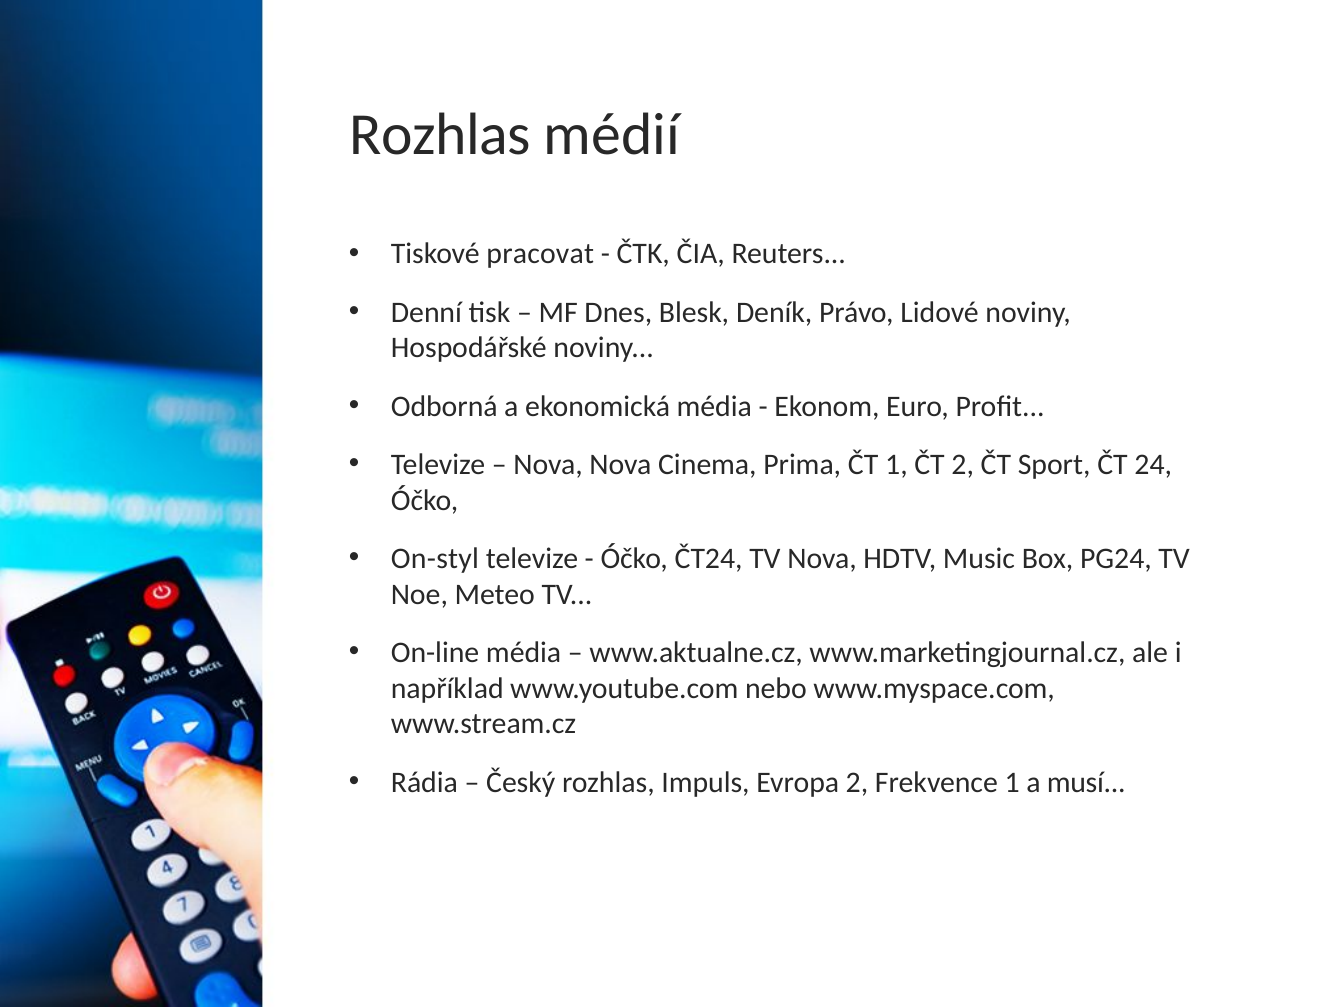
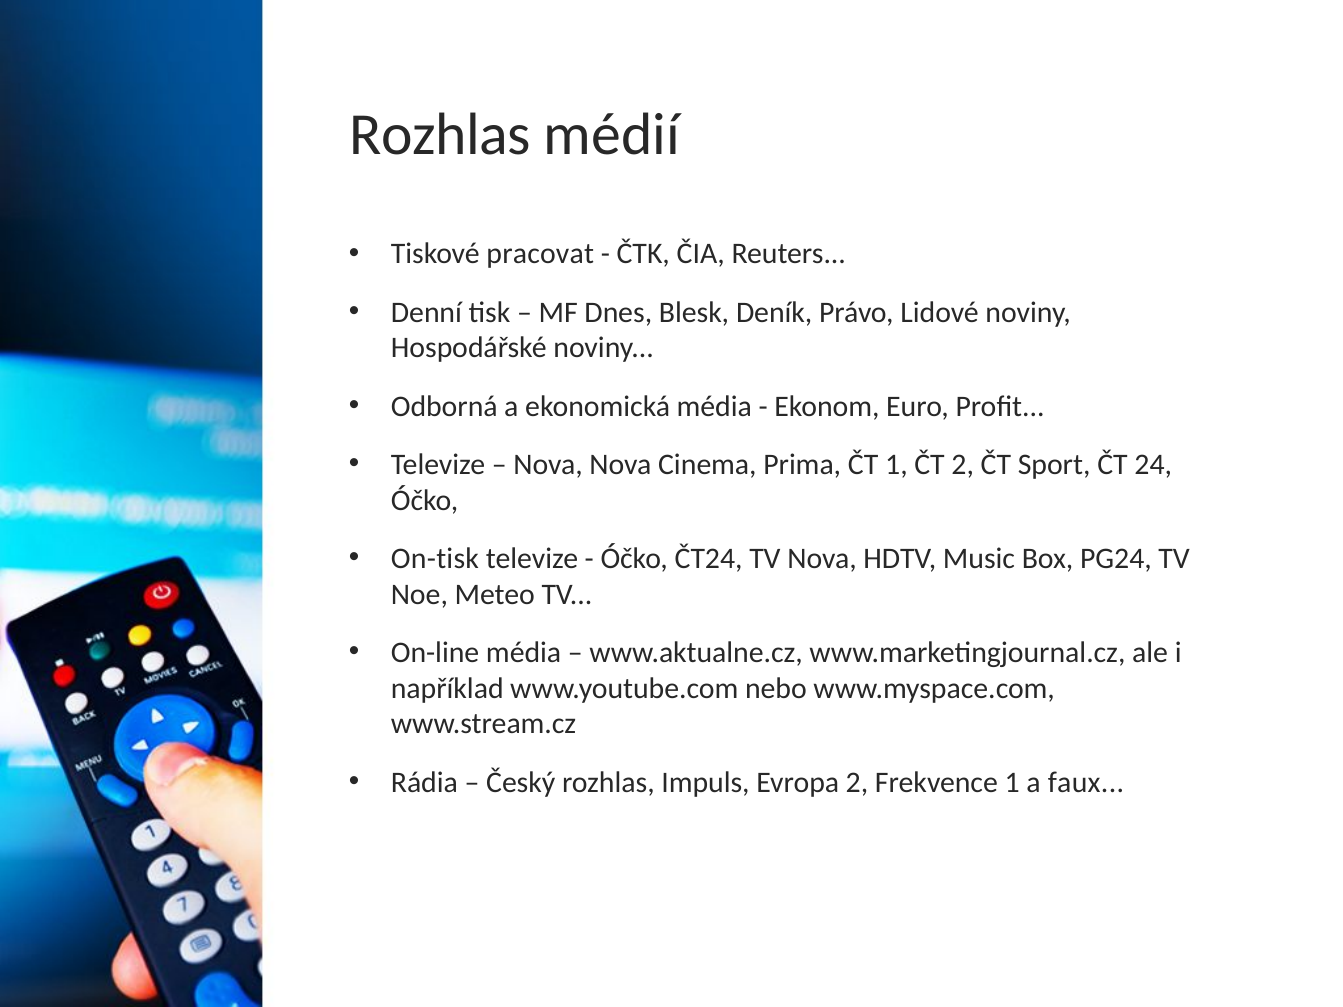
On-styl: On-styl -> On-tisk (435, 559)
musí: musí -> faux (1086, 782)
